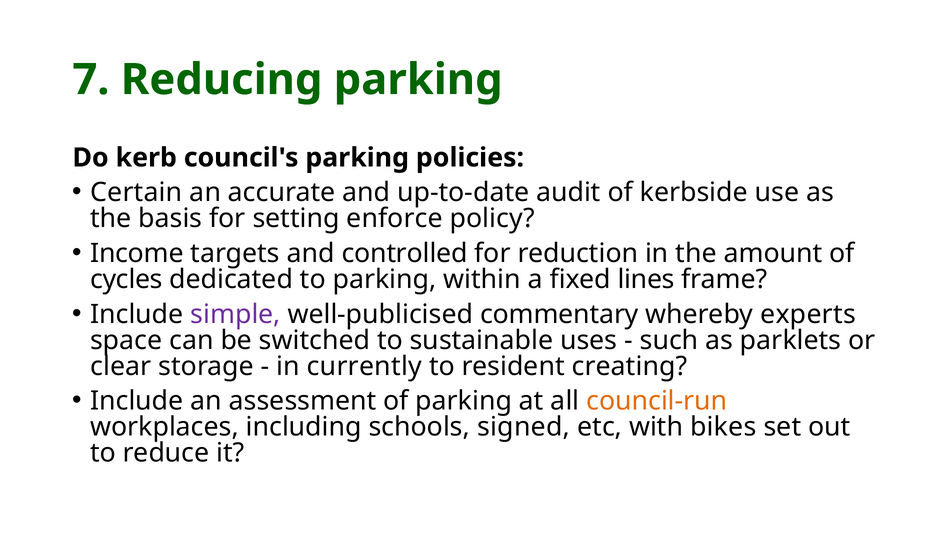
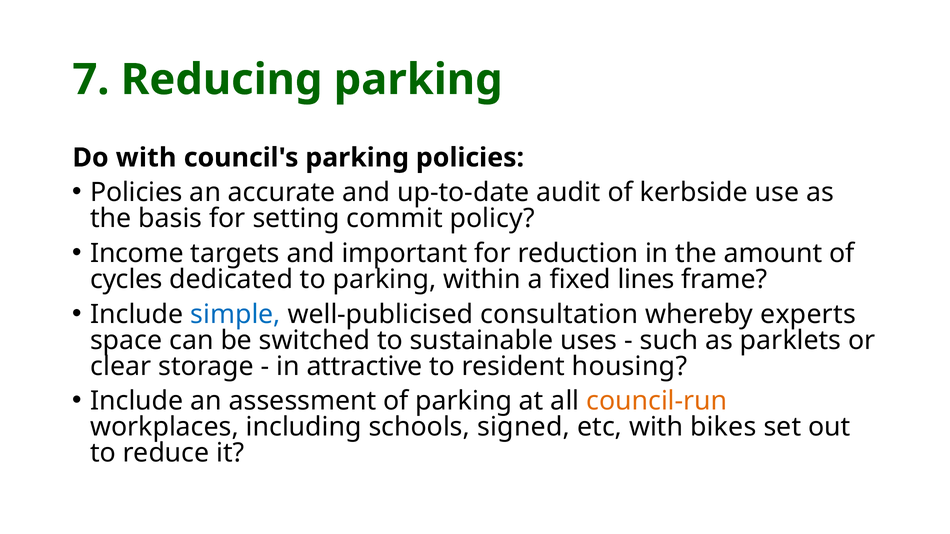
Do kerb: kerb -> with (146, 158)
Certain: Certain -> Policies (137, 193)
enforce: enforce -> commit (395, 219)
controlled: controlled -> important (405, 254)
simple colour: purple -> blue (236, 314)
commentary: commentary -> consultation (559, 314)
currently: currently -> attractive (365, 366)
creating: creating -> housing (629, 366)
